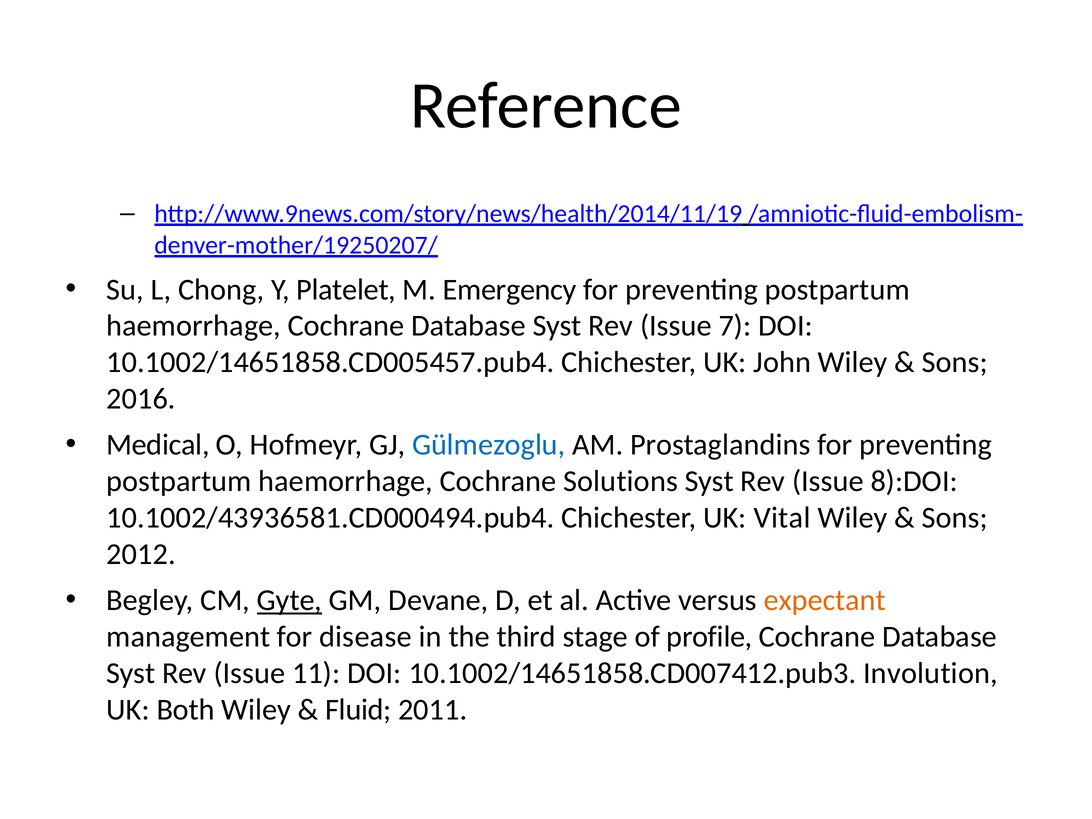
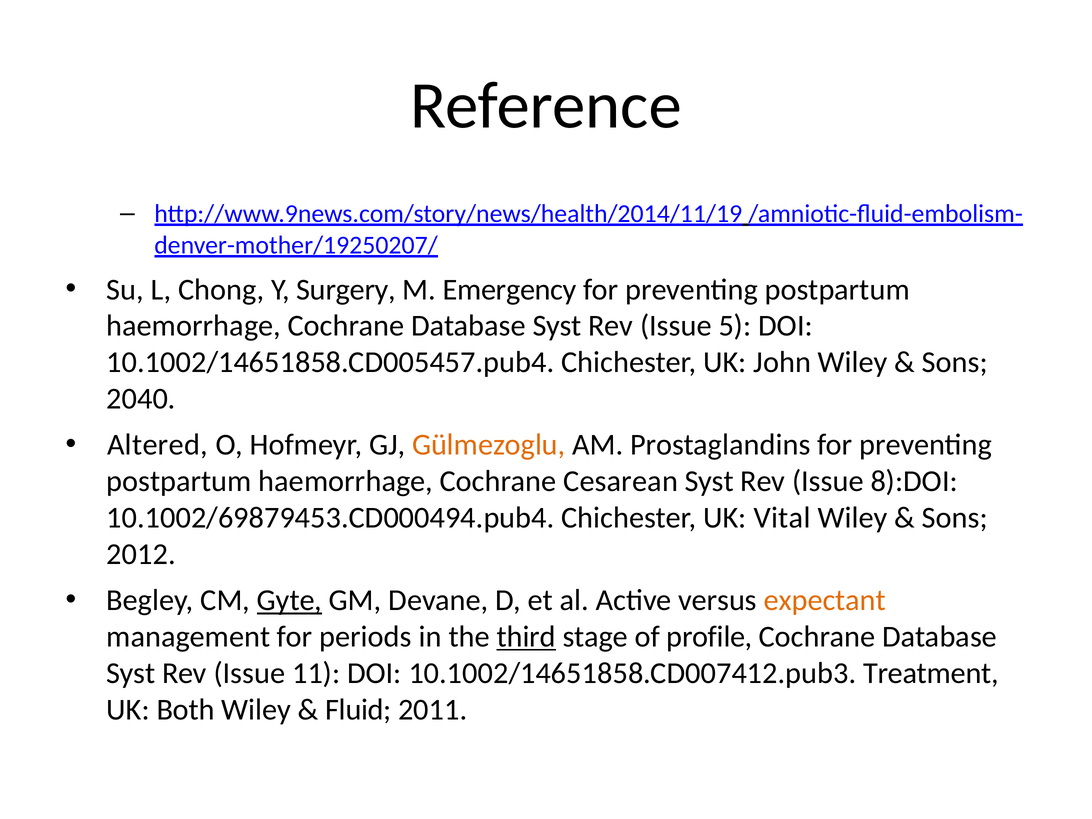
Platelet: Platelet -> Surgery (346, 290)
7: 7 -> 5 (735, 326)
2016: 2016 -> 2040 (141, 399)
Medical: Medical -> Altered (158, 445)
Gülmezoglu colour: blue -> orange (489, 445)
Solutions: Solutions -> Cesarean (621, 481)
10.1002/43936581.CD000494.pub4: 10.1002/43936581.CD000494.pub4 -> 10.1002/69879453.CD000494.pub4 (330, 518)
disease: disease -> periods (366, 637)
third underline: none -> present (526, 637)
Involution: Involution -> Treatment (931, 673)
